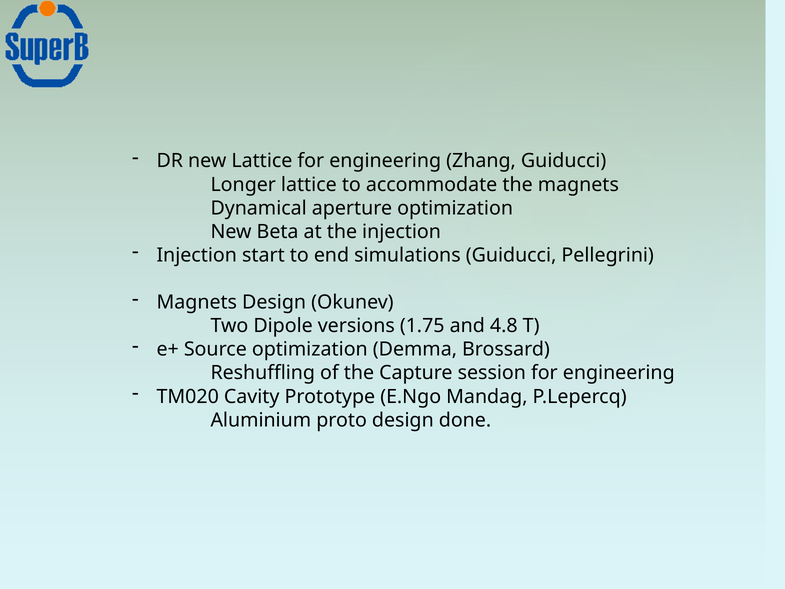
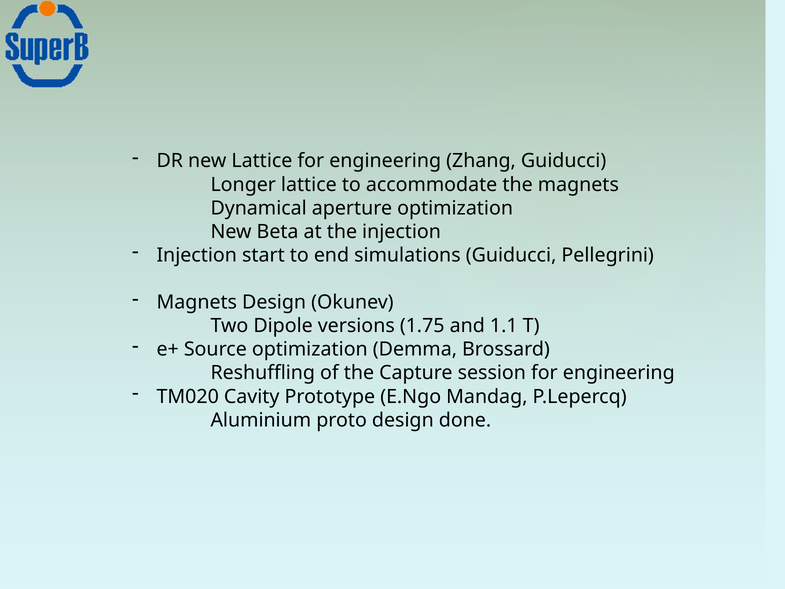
4.8: 4.8 -> 1.1 (504, 326)
